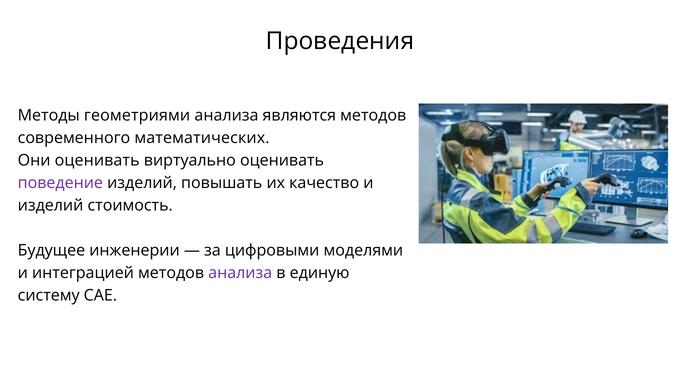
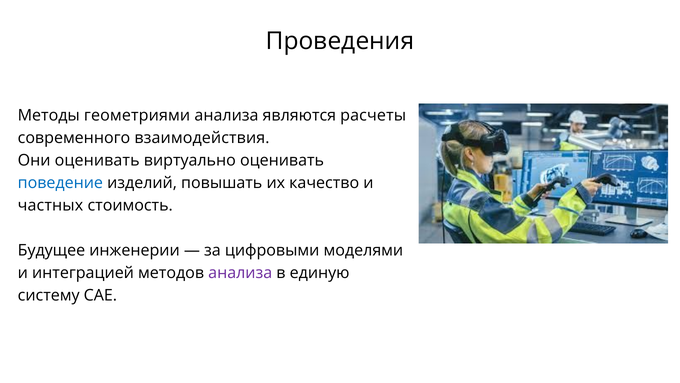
являются методов: методов -> расчеты (373, 115)
математических: математических -> взаимодействия (202, 138)
поведение colour: purple -> blue (60, 183)
изделий: изделий -> частных (50, 205)
